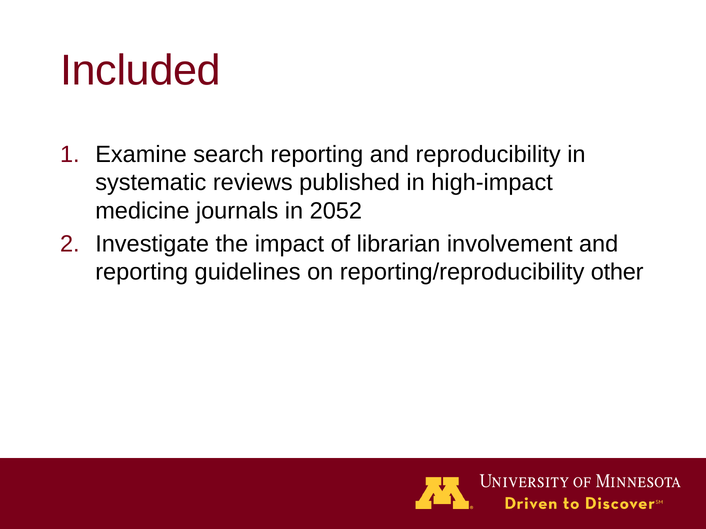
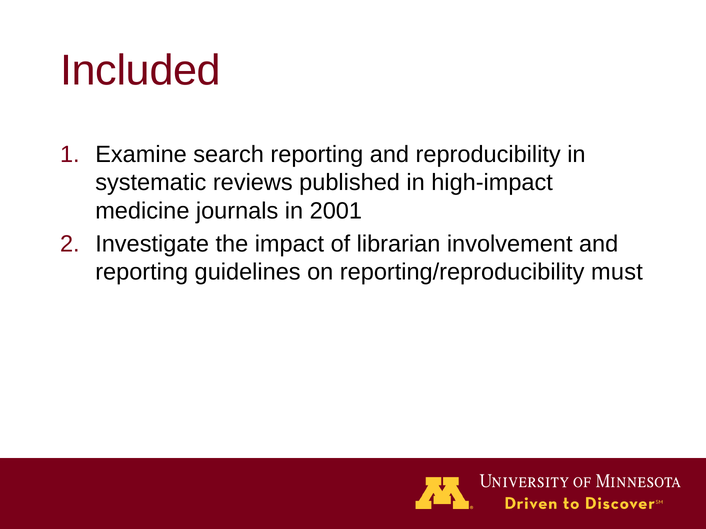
2052: 2052 -> 2001 (336, 211)
other: other -> must (617, 272)
